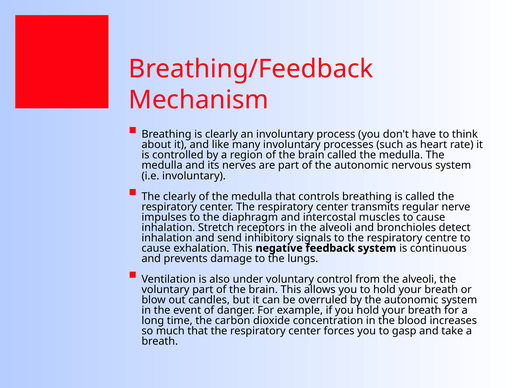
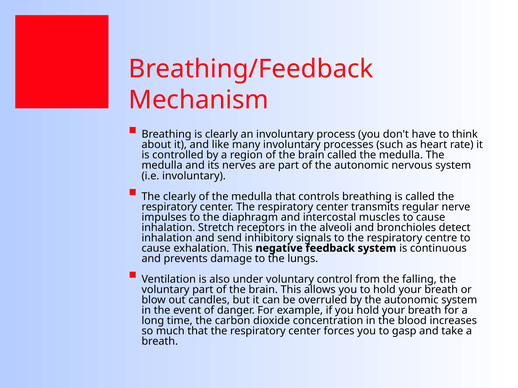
from the alveoli: alveoli -> falling (419, 280)
